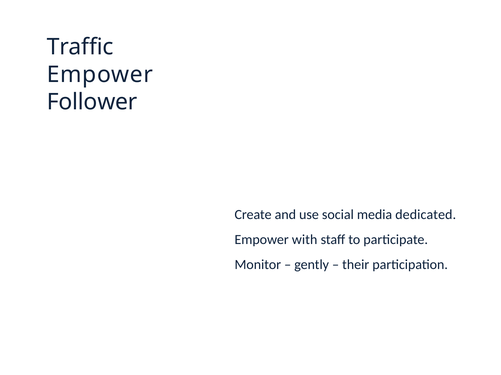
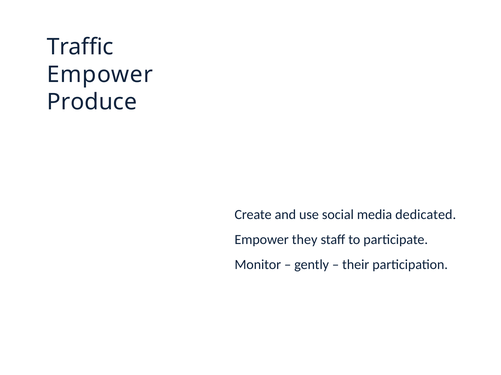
Follower: Follower -> Produce (92, 102)
with: with -> they (305, 240)
